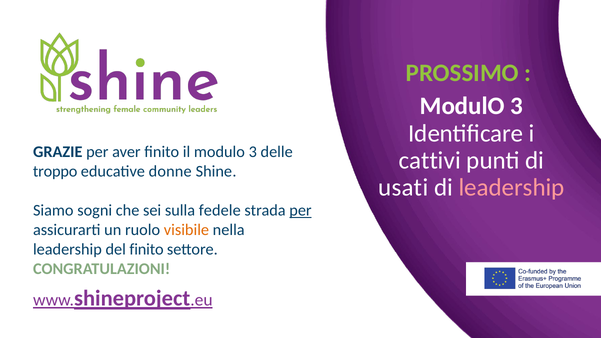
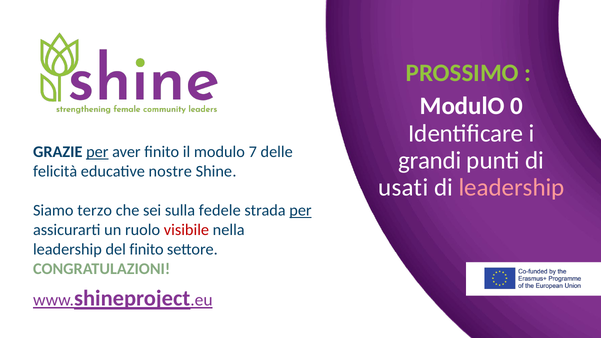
3: 3 -> 0 (517, 106)
per underline: none -> present (97, 152)
il modulo 3: 3 -> 7 (253, 152)
cattivi: cattivi -> grandi (430, 160)
troppo: troppo -> felicità (55, 171)
donne: donne -> nostre (170, 171)
sogni: sogni -> terzo (95, 210)
visibile colour: orange -> red (186, 230)
